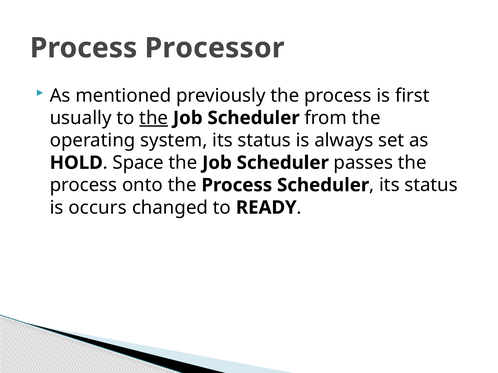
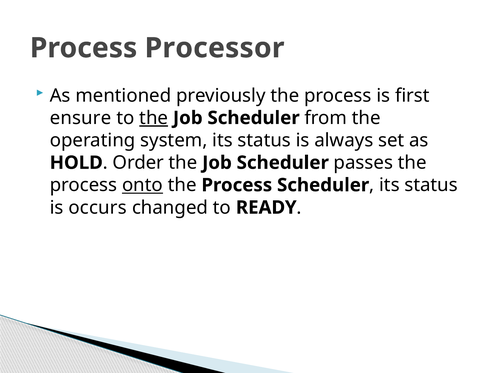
usually: usually -> ensure (81, 118)
Space: Space -> Order (138, 163)
onto underline: none -> present (142, 185)
